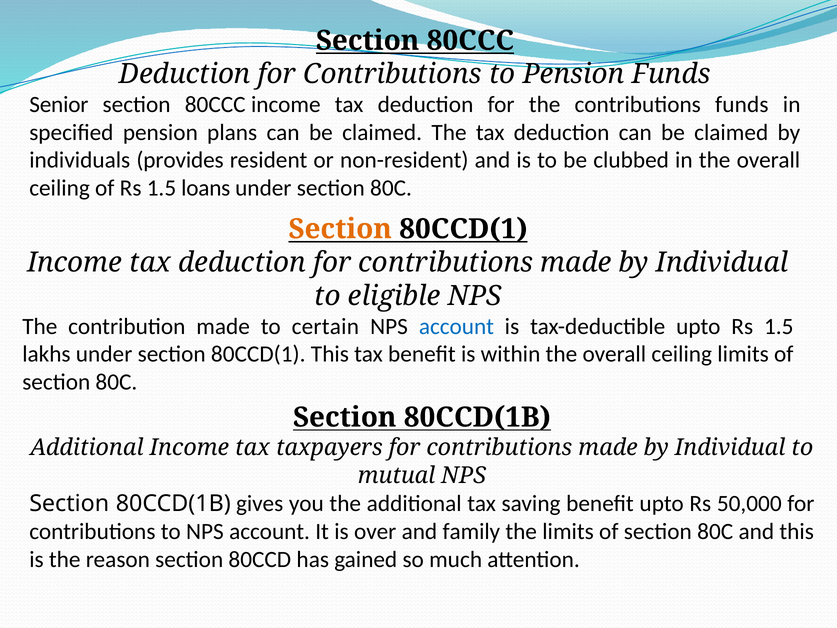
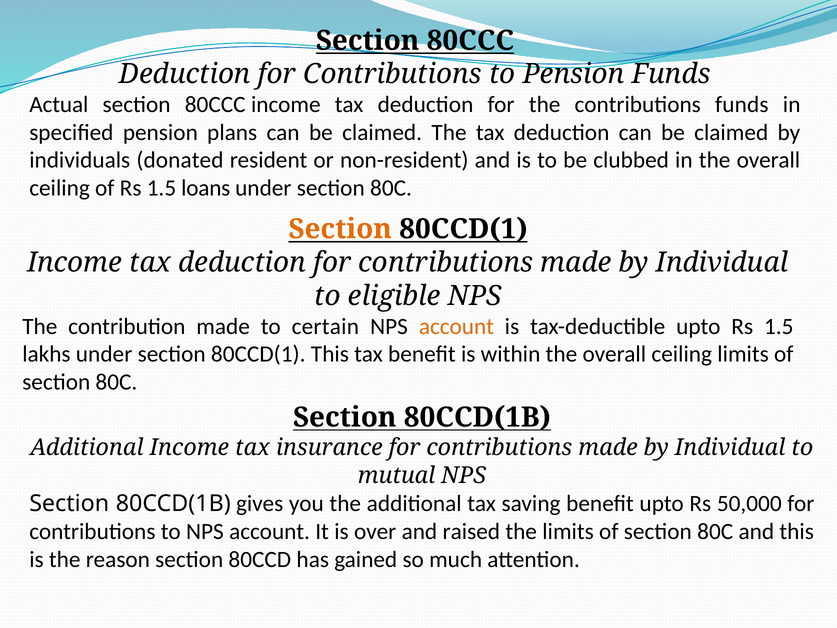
Senior: Senior -> Actual (59, 104)
provides: provides -> donated (180, 160)
account colour: blue -> orange (456, 326)
taxpayers: taxpayers -> insurance (329, 448)
family: family -> raised (471, 531)
